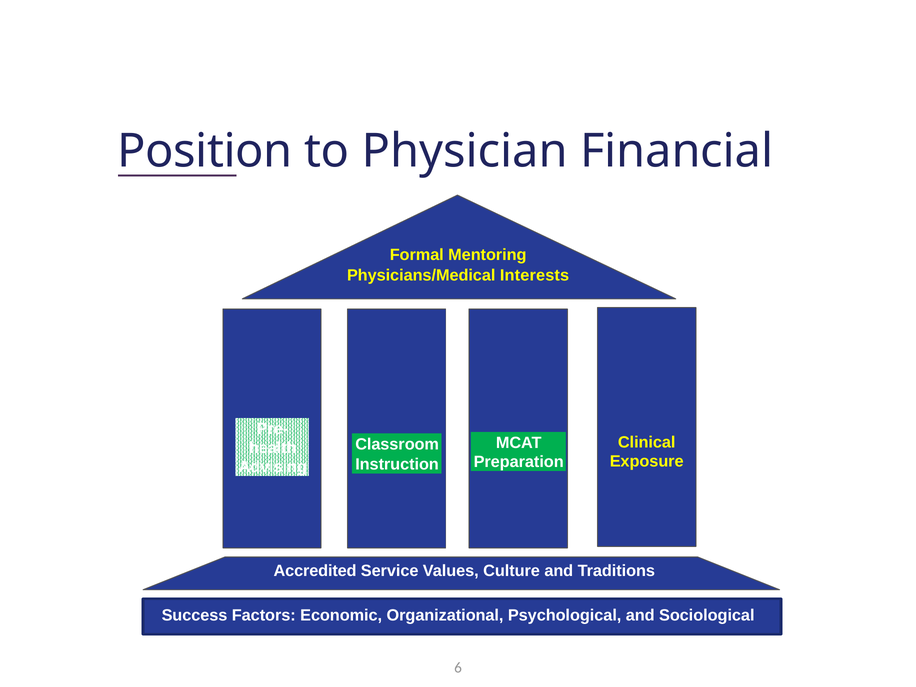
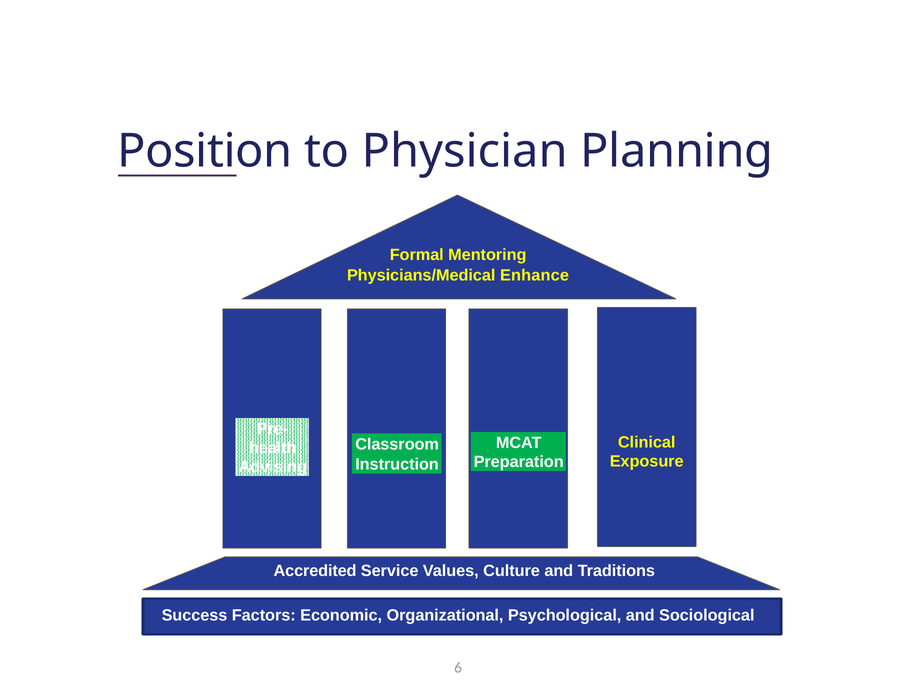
Financial: Financial -> Planning (677, 151)
Interests: Interests -> Enhance (535, 275)
